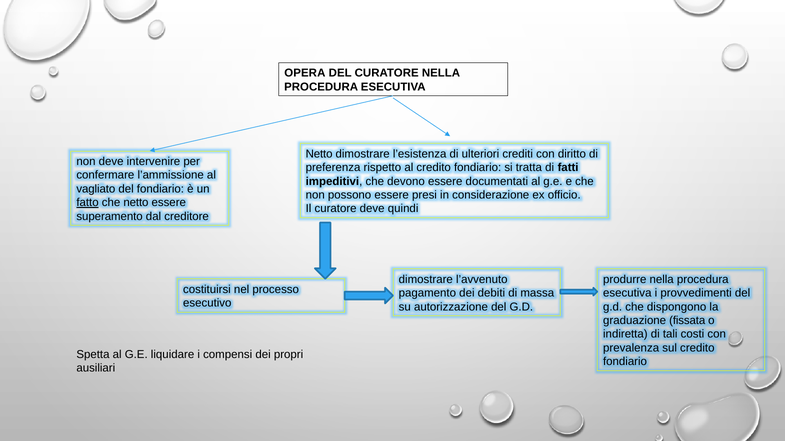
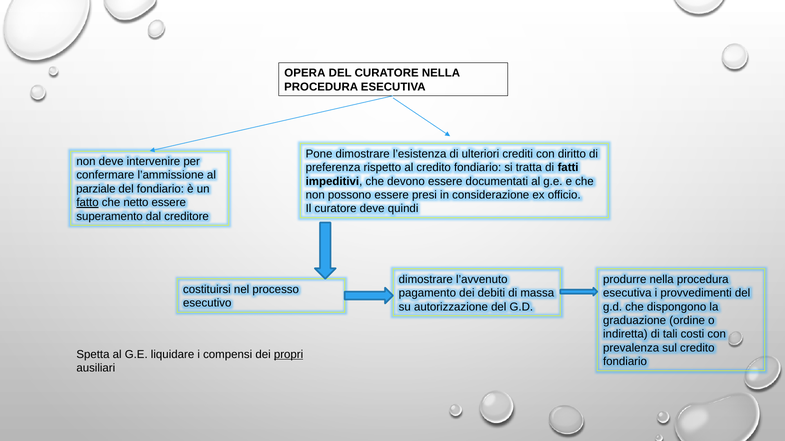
Netto: Netto -> Pone (319, 154)
vagliato: vagliato -> parziale (96, 189)
fissata: fissata -> ordine (687, 321)
propri underline: none -> present (289, 355)
